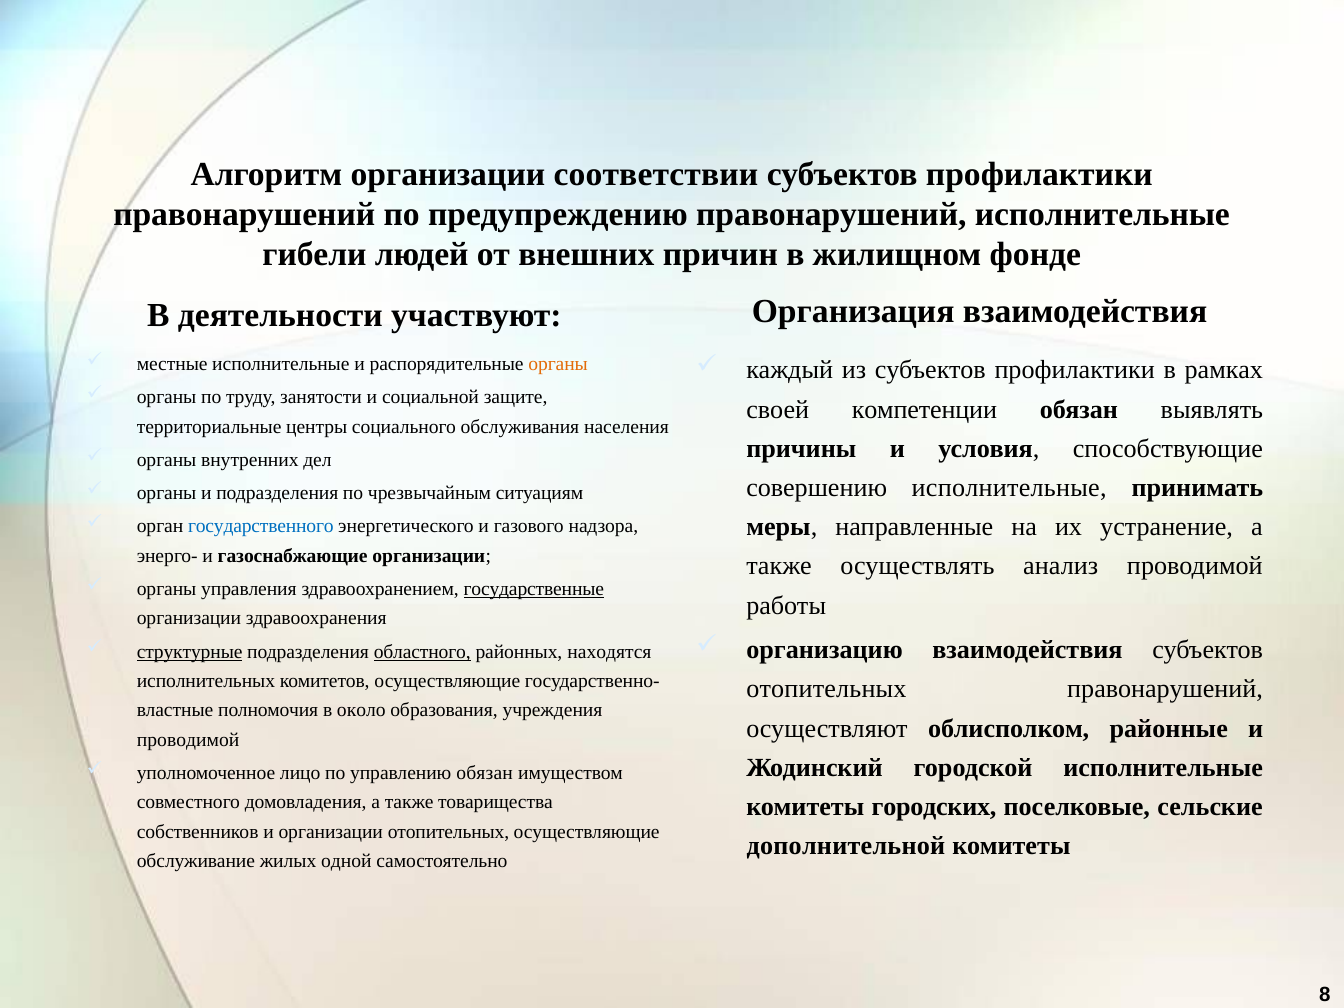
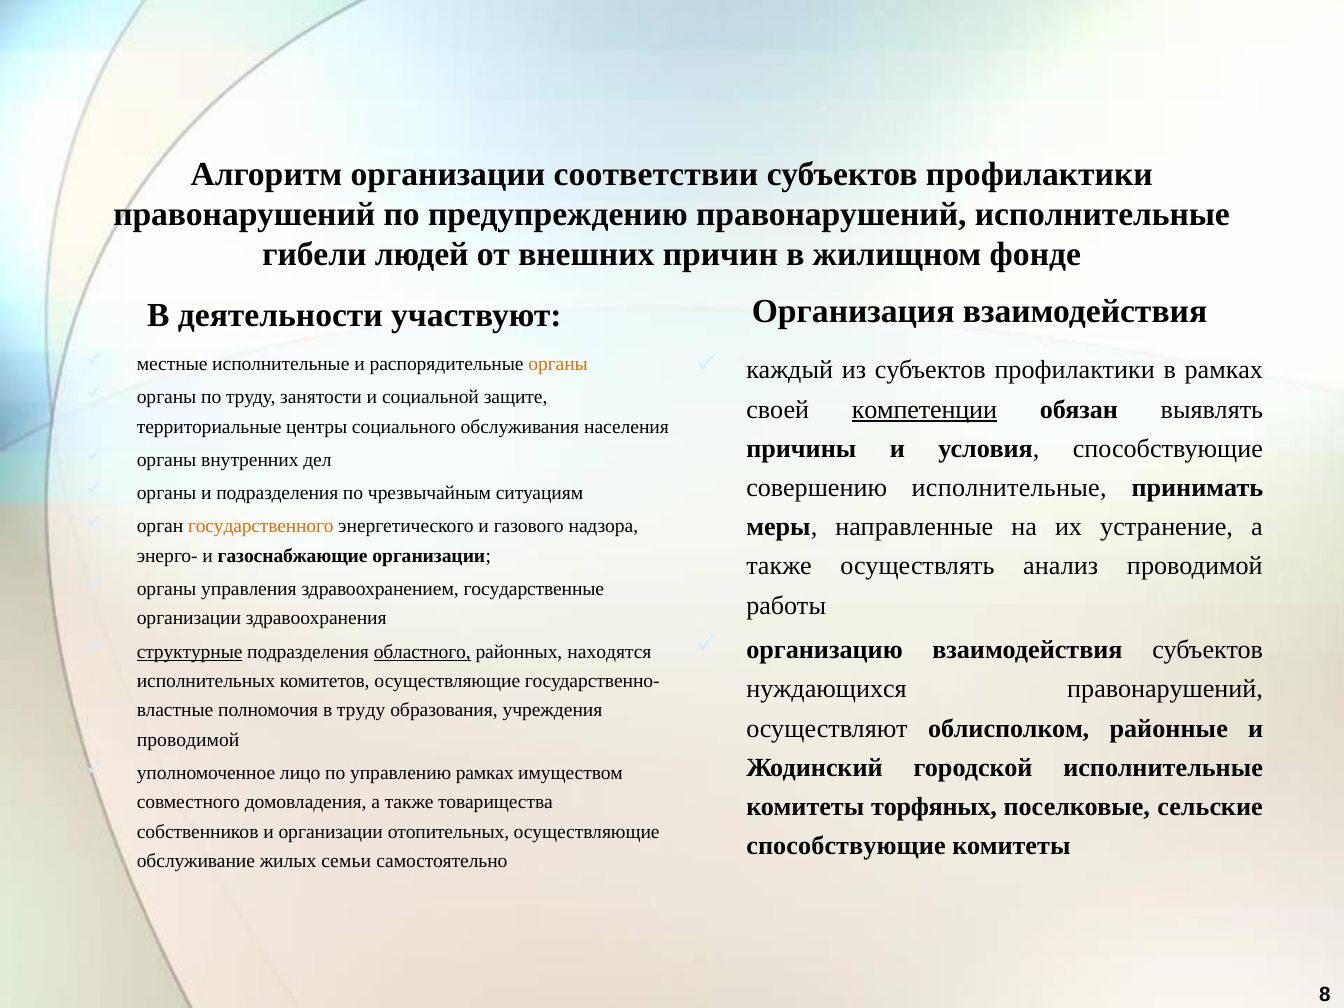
компетенции underline: none -> present (924, 409)
государственного colour: blue -> orange (261, 526)
государственные underline: present -> none (534, 589)
отопительных: отопительных -> нуждающихся (827, 689)
в около: около -> труду (361, 710)
управлению обязан: обязан -> рамках (485, 773)
городских: городских -> торфяных (934, 807)
дополнительной: дополнительной -> способствующие (846, 846)
одной: одной -> семьи (346, 861)
